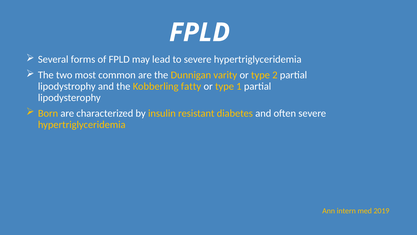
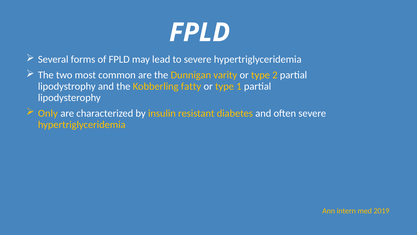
Born: Born -> Only (48, 113)
